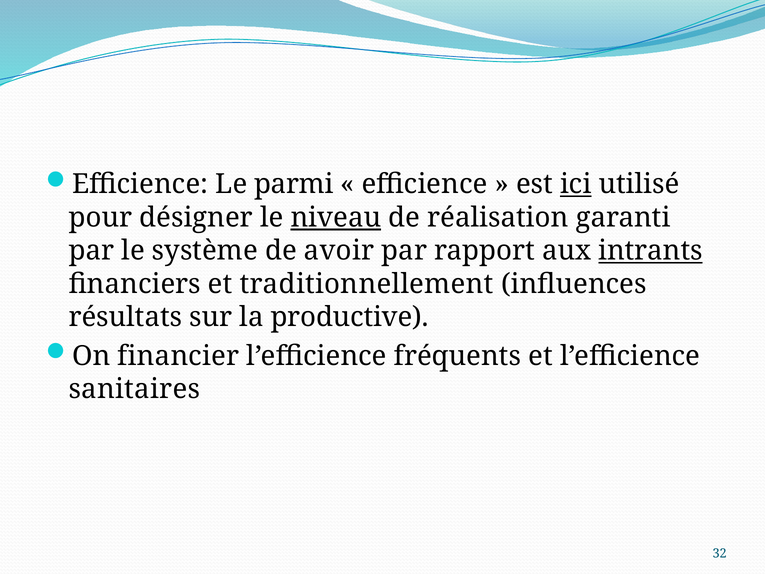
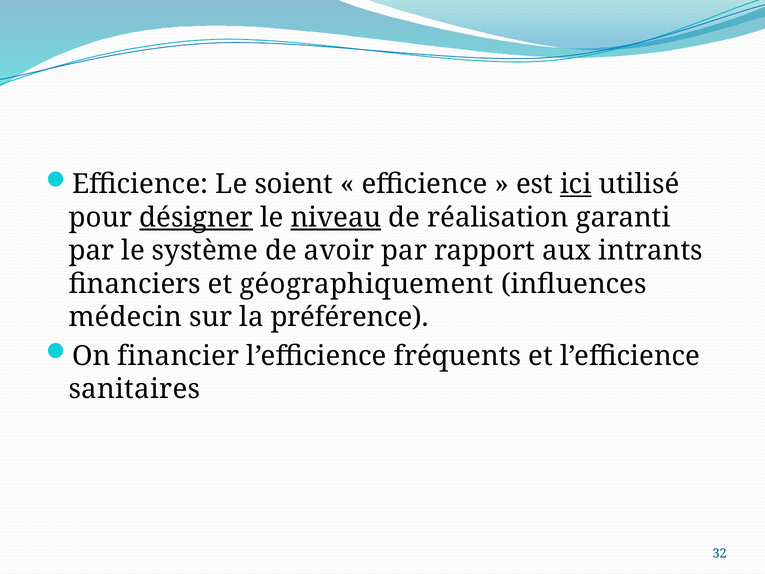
parmi: parmi -> soient (294, 184)
désigner underline: none -> present (196, 217)
intrants underline: present -> none (651, 251)
traditionnellement: traditionnellement -> géographiquement (367, 284)
résultats: résultats -> médecin (125, 317)
productive: productive -> préférence (350, 317)
